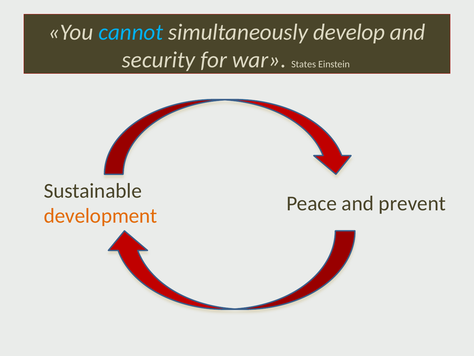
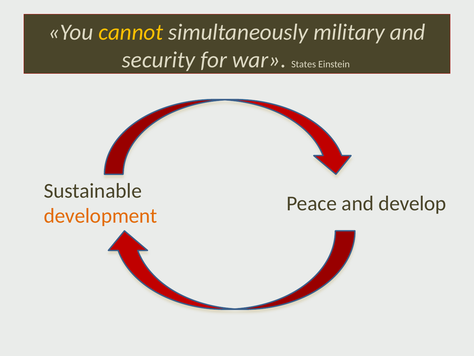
cannot colour: light blue -> yellow (131, 32)
develop: develop -> military (349, 32)
prevent: prevent -> develop (412, 203)
